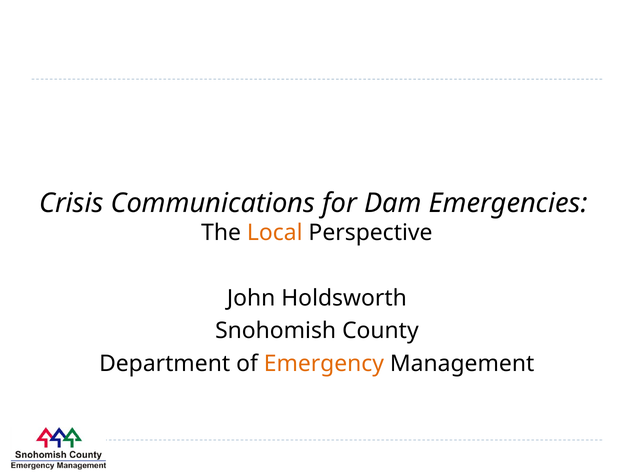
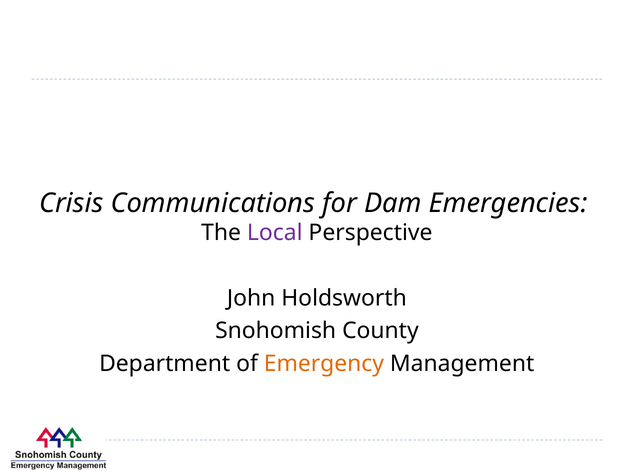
Local colour: orange -> purple (275, 233)
